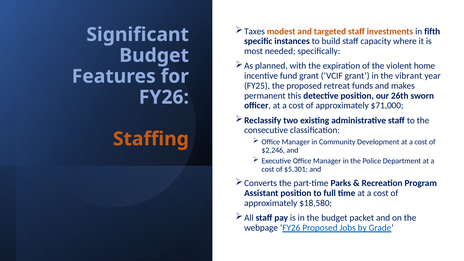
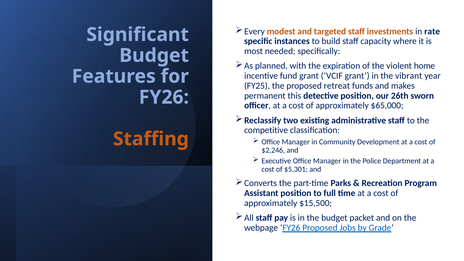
Taxes: Taxes -> Every (254, 31)
fifth: fifth -> rate (432, 31)
$71,000: $71,000 -> $65,000 (387, 106)
consecutive: consecutive -> competitive (266, 130)
$18,580: $18,580 -> $15,500 (316, 203)
